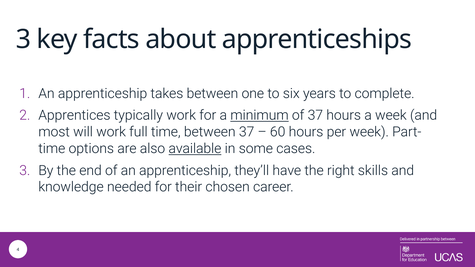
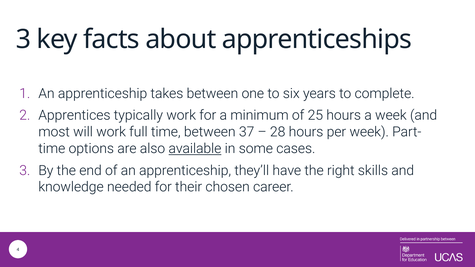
minimum underline: present -> none (260, 115)
of 37: 37 -> 25 (315, 115)
60: 60 -> 28 (278, 132)
